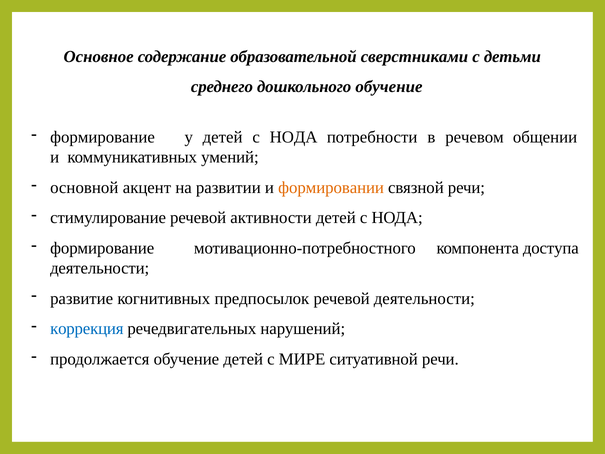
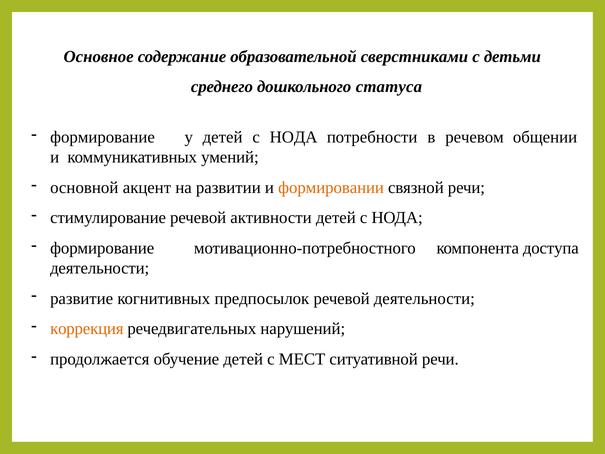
дошкольного обучение: обучение -> статуса (389, 87)
коррекция colour: blue -> orange (87, 329)
МИРЕ: МИРЕ -> МЕСТ (302, 359)
